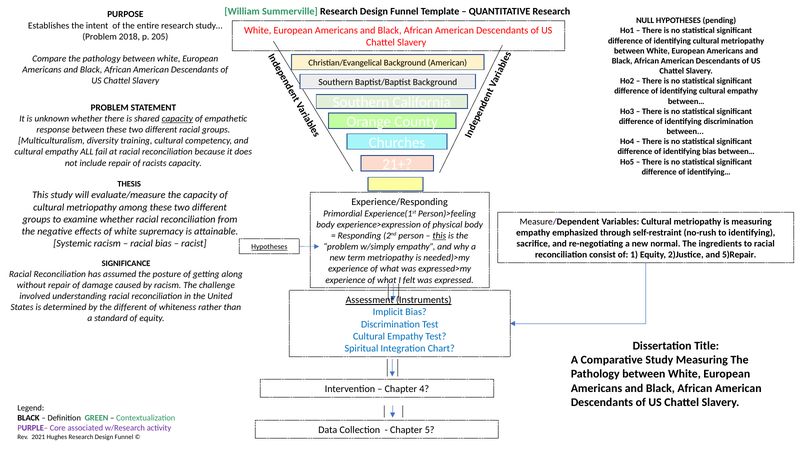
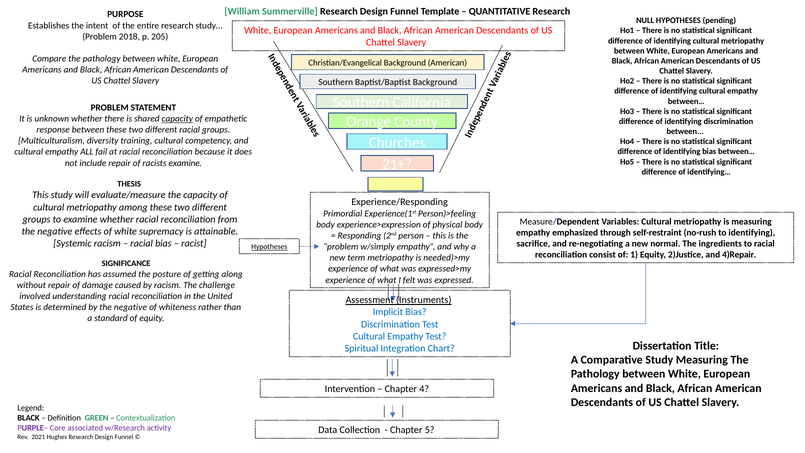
racists capacity: capacity -> examine (185, 163)
this underline: present -> none (439, 236)
5)Repair: 5)Repair -> 4)Repair (739, 255)
by the different: different -> negative (130, 307)
